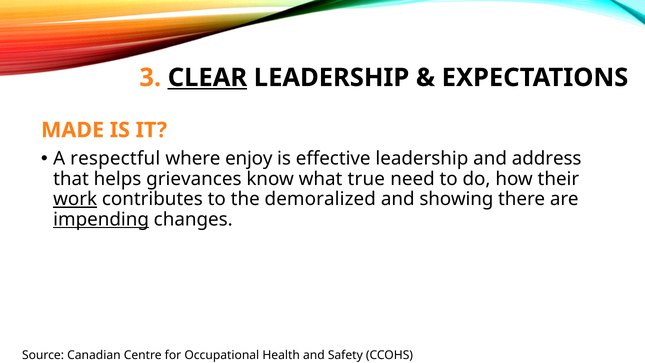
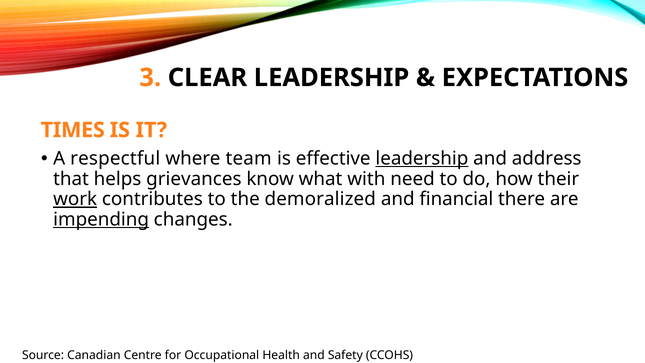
CLEAR underline: present -> none (207, 78)
MADE: MADE -> TIMES (73, 130)
enjoy: enjoy -> team (249, 158)
leadership underline: none -> present (422, 158)
true: true -> with (366, 179)
showing: showing -> financial (456, 199)
